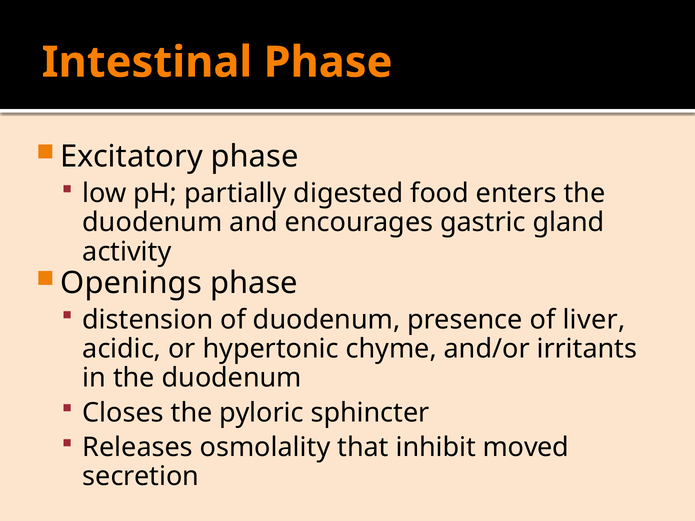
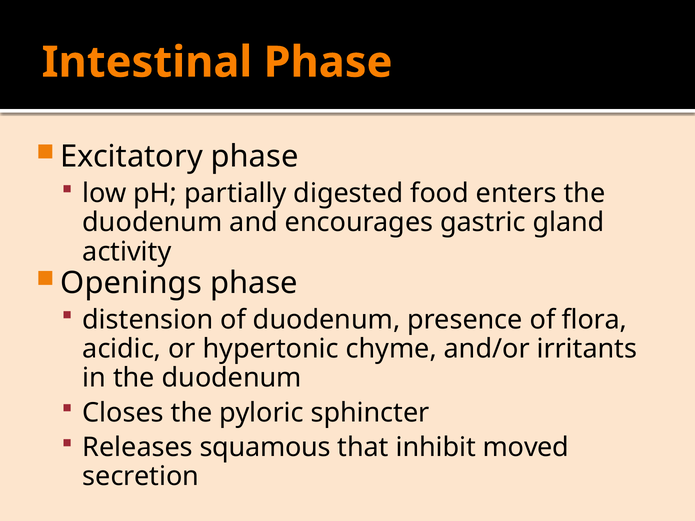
liver: liver -> flora (594, 320)
osmolality: osmolality -> squamous (265, 447)
